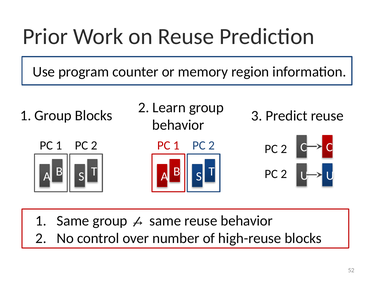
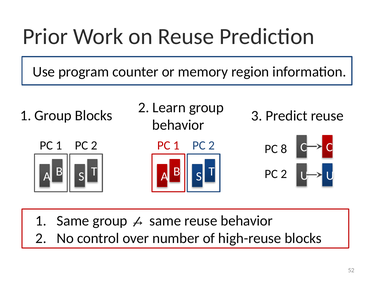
2: 2 -> 8 (284, 149)
